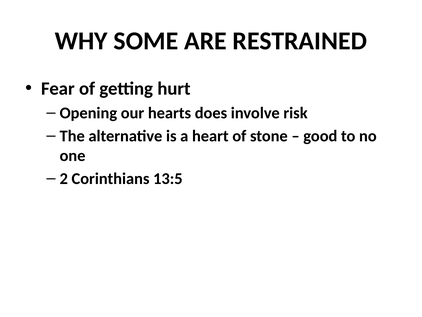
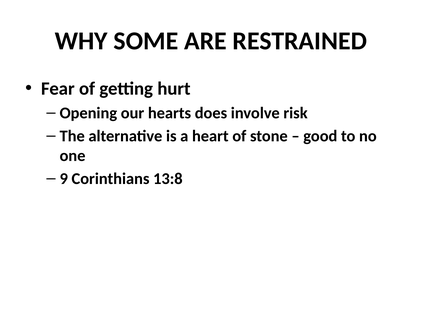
2: 2 -> 9 (64, 178)
13:5: 13:5 -> 13:8 (168, 178)
